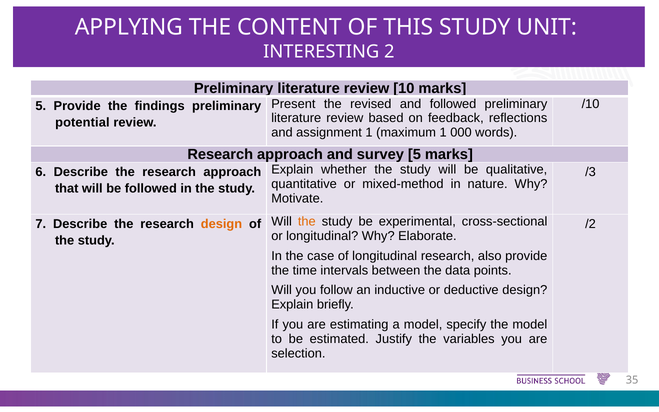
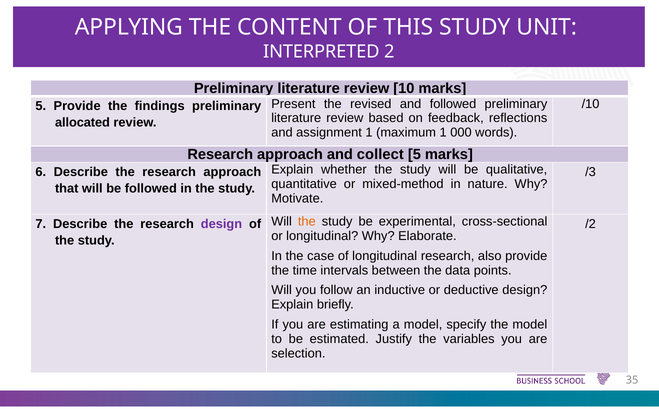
INTERESTING: INTERESTING -> INTERPRETED (321, 52)
potential: potential -> allocated (82, 122)
survey: survey -> collect (380, 154)
design colour: orange -> purple (221, 224)
